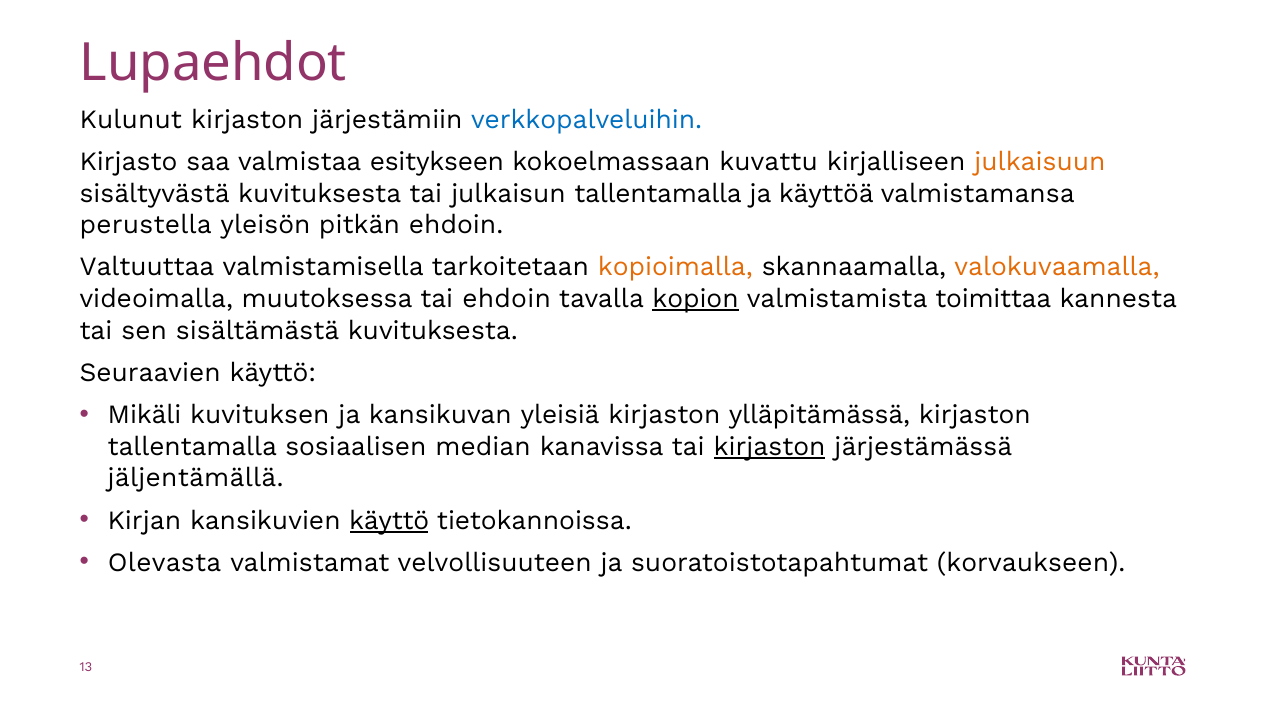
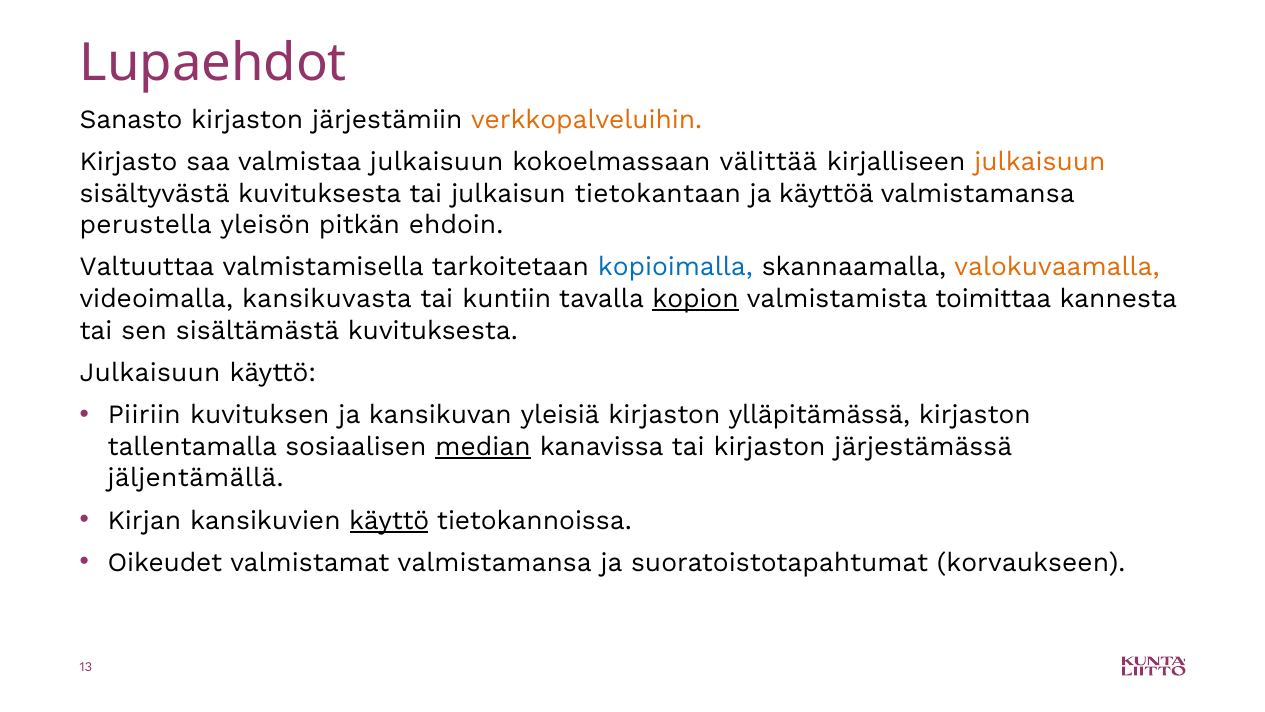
Kulunut: Kulunut -> Sanasto (131, 119)
verkkopalveluihin colour: blue -> orange (587, 119)
valmistaa esitykseen: esitykseen -> julkaisuun (437, 162)
kuvattu: kuvattu -> välittää (768, 162)
julkaisun tallentamalla: tallentamalla -> tietokantaan (658, 193)
kopioimalla colour: orange -> blue (675, 267)
muutoksessa: muutoksessa -> kansikuvasta (327, 299)
tai ehdoin: ehdoin -> kuntiin (507, 299)
Seuraavien: Seuraavien -> Julkaisuun (150, 372)
Mikäli: Mikäli -> Piiriin (144, 415)
median underline: none -> present (483, 446)
kirjaston underline: present -> none (770, 446)
Olevasta: Olevasta -> Oikeudet (165, 562)
valmistamat velvollisuuteen: velvollisuuteen -> valmistamansa (495, 562)
